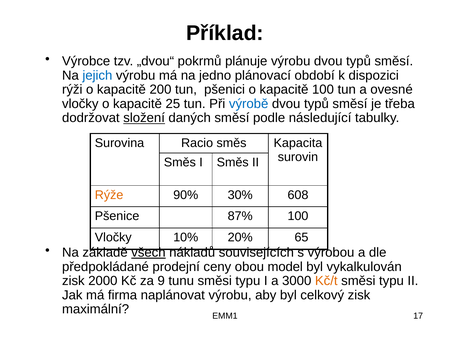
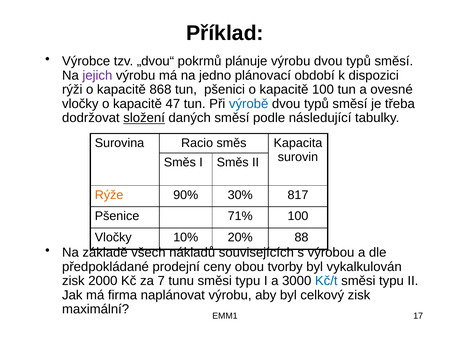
jejich colour: blue -> purple (97, 75)
200: 200 -> 868 (160, 89)
25: 25 -> 47 (173, 104)
608: 608 -> 817 (298, 195)
87%: 87% -> 71% (240, 216)
65: 65 -> 88 (301, 237)
všech underline: present -> none (148, 252)
model: model -> tvorby (285, 266)
9: 9 -> 7 (161, 280)
Kč/t colour: orange -> blue (326, 280)
